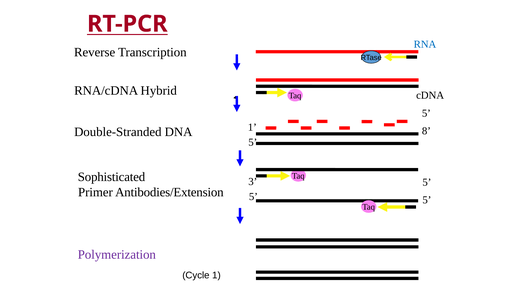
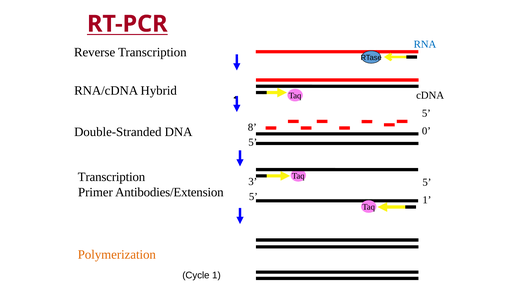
DNA 1: 1 -> 8 (252, 127)
8: 8 -> 0 (426, 131)
Sophisticated: Sophisticated -> Transcription (112, 177)
5: 5 -> 1 (427, 200)
Polymerization colour: purple -> orange (117, 255)
